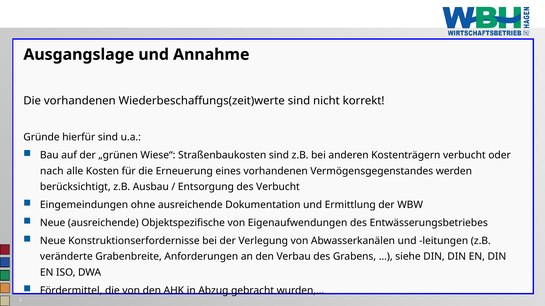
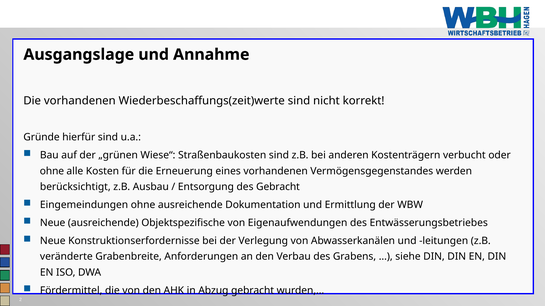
nach: nach -> ohne (52, 171)
des Verbucht: Verbucht -> Gebracht (278, 187)
